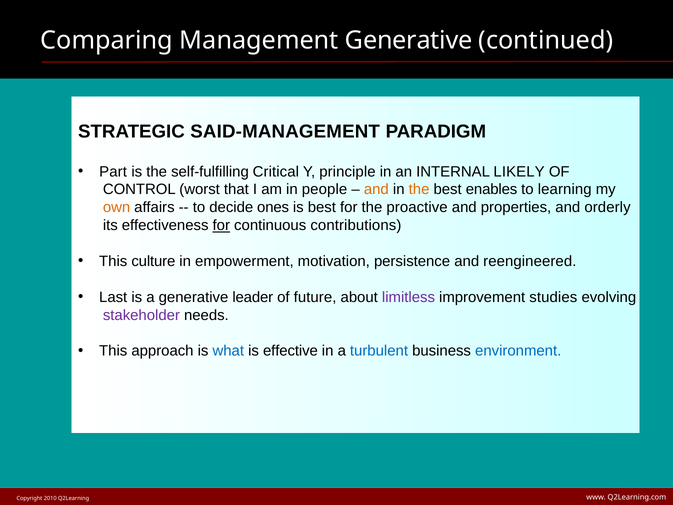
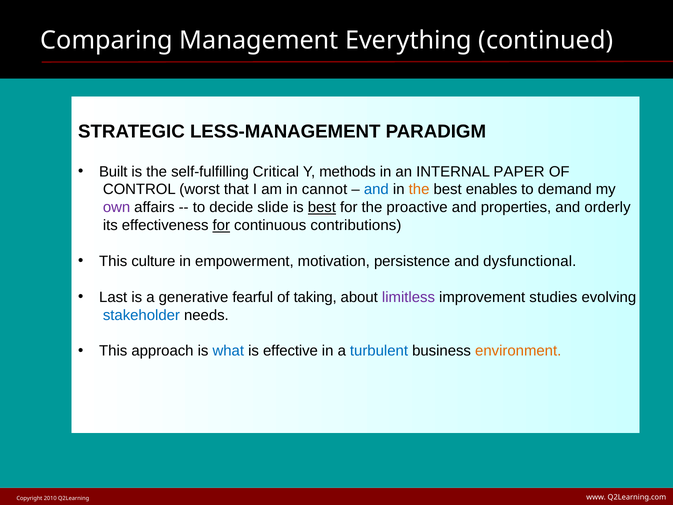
Management Generative: Generative -> Everything (409, 40)
SAID-MANAGEMENT: SAID-MANAGEMENT -> LESS-MANAGEMENT (285, 131)
Part: Part -> Built (113, 172)
principle: principle -> methods (348, 172)
LIKELY: LIKELY -> PAPER (519, 172)
people: people -> cannot (325, 189)
and colour: orange -> blue (376, 189)
learning: learning -> demand (565, 189)
own colour: orange -> purple (117, 207)
ones: ones -> slide (273, 207)
best underline: none -> present (322, 207)
reengineered: reengineered -> dysfunctional (530, 261)
leader: leader -> fearful (253, 297)
future: future -> taking (315, 297)
stakeholder colour: purple -> blue (141, 315)
environment colour: blue -> orange (518, 351)
